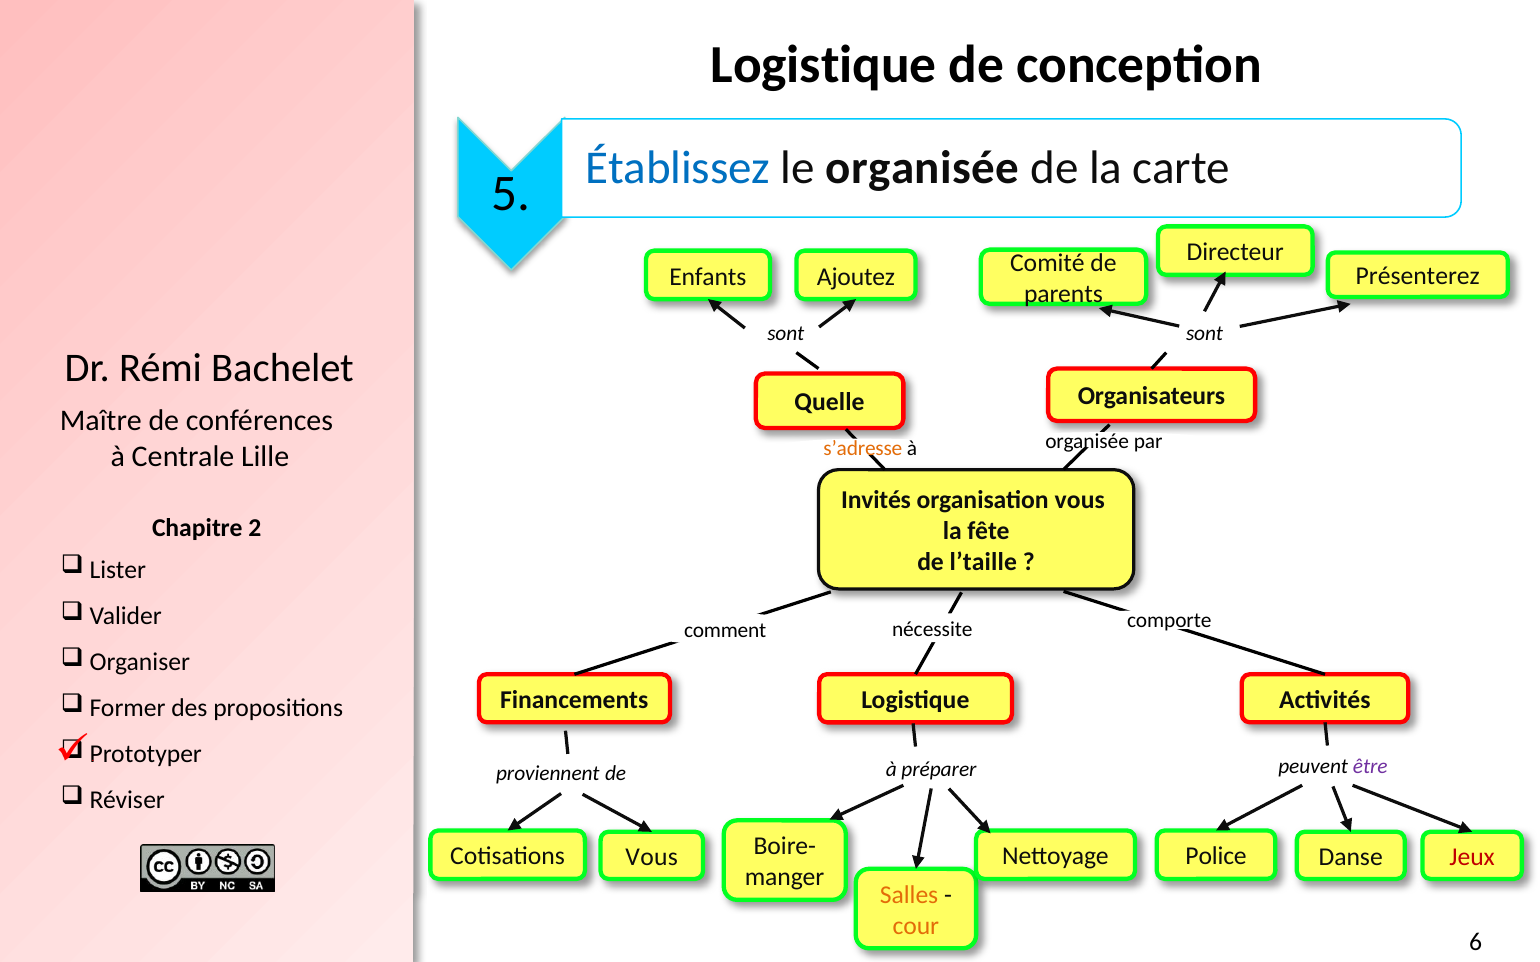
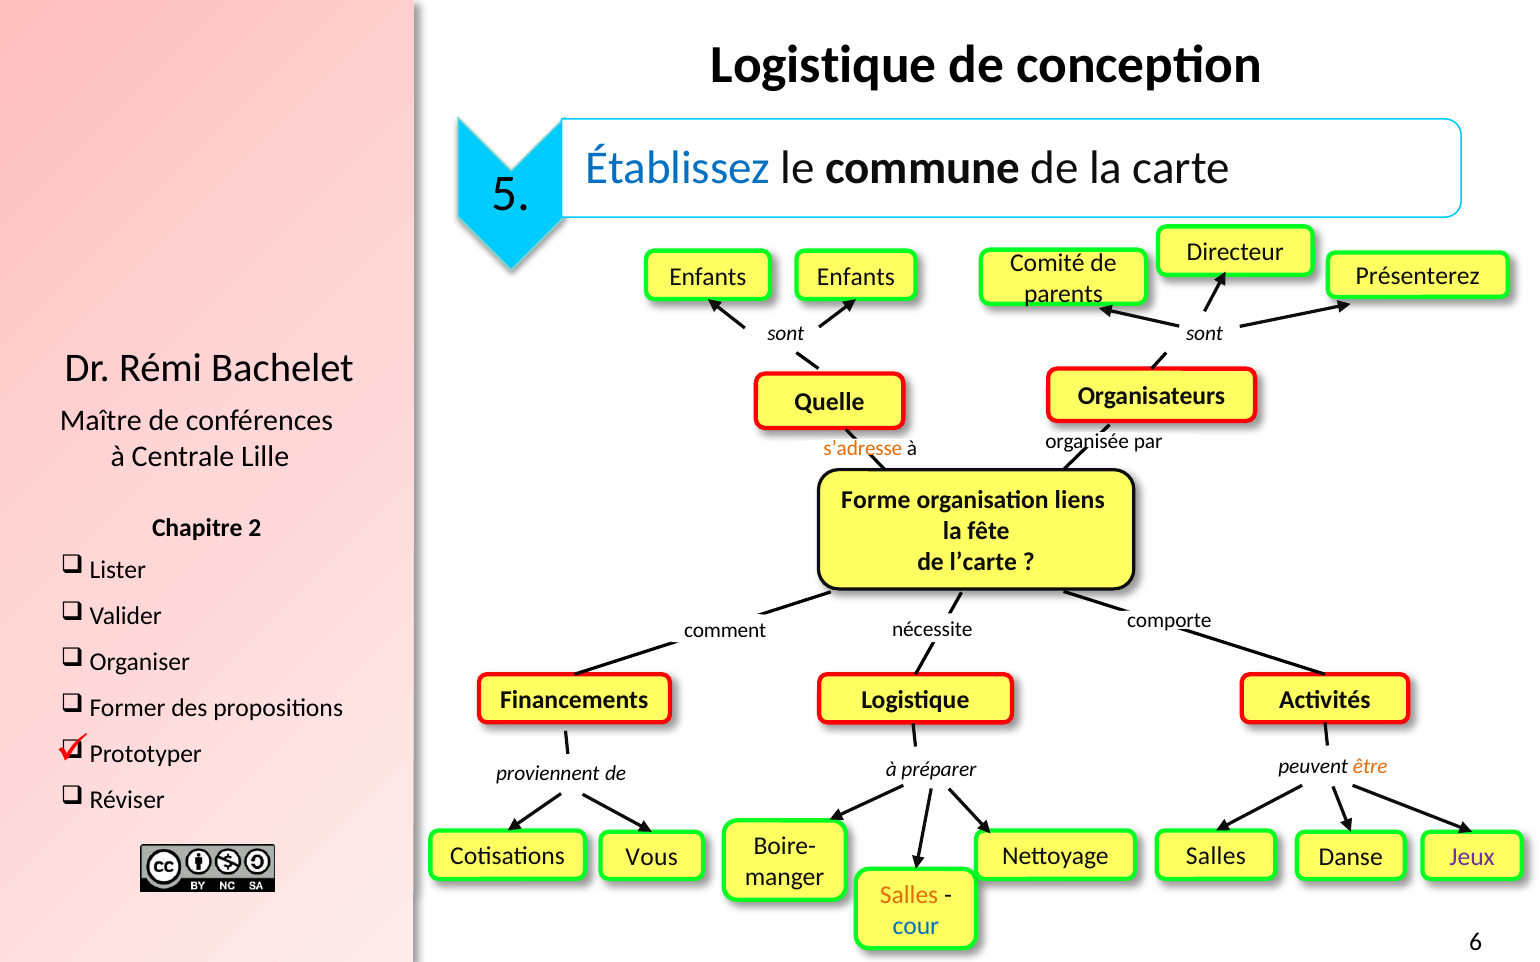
le organisée: organisée -> commune (923, 168)
Enfants Ajoutez: Ajoutez -> Enfants (856, 277)
Invités: Invités -> Forme (876, 501)
organisation vous: vous -> liens (1080, 501)
l’taille: l’taille -> l’carte (983, 562)
être colour: purple -> orange (1370, 767)
Police: Police -> Salles (1216, 857)
Jeux colour: red -> purple (1472, 858)
cour colour: orange -> blue (916, 926)
